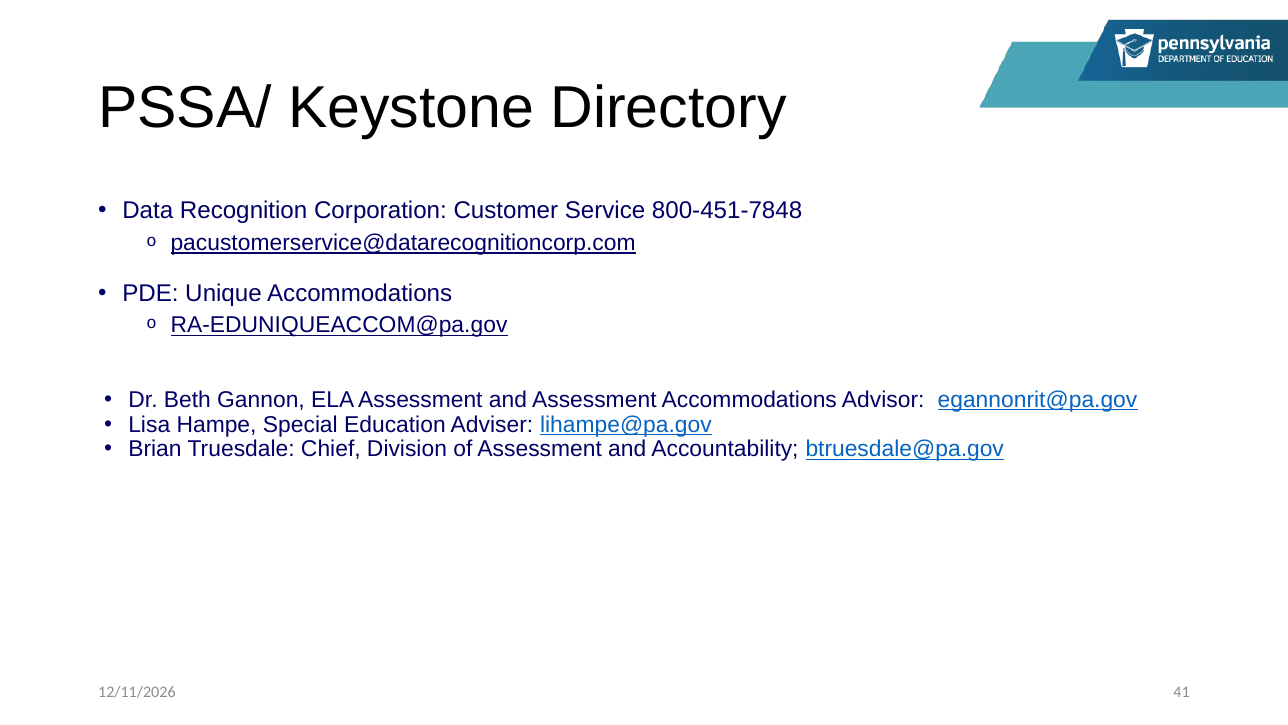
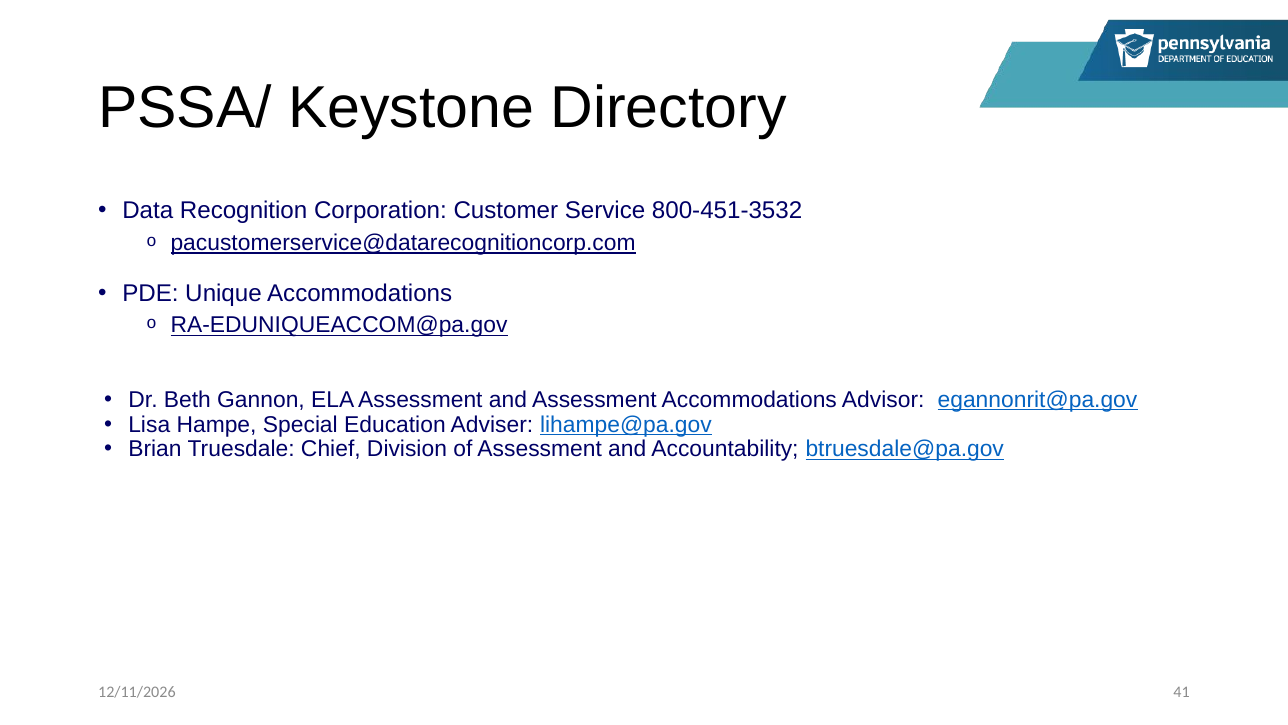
800-451-7848: 800-451-7848 -> 800-451-3532 (727, 211)
